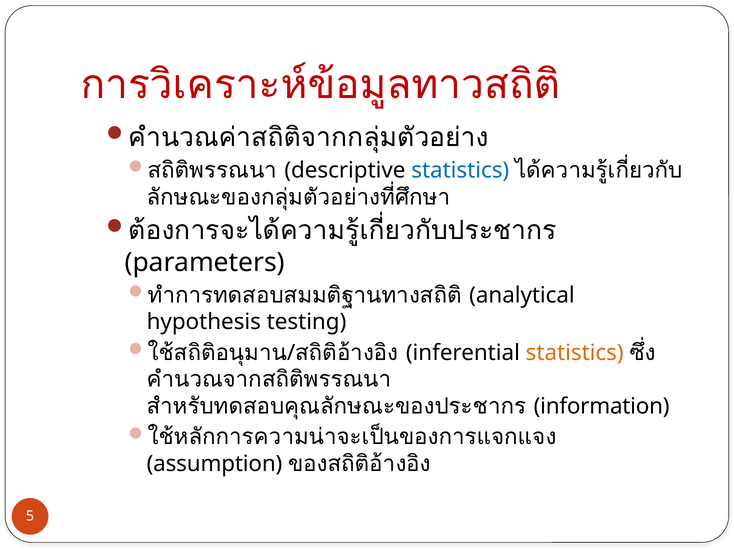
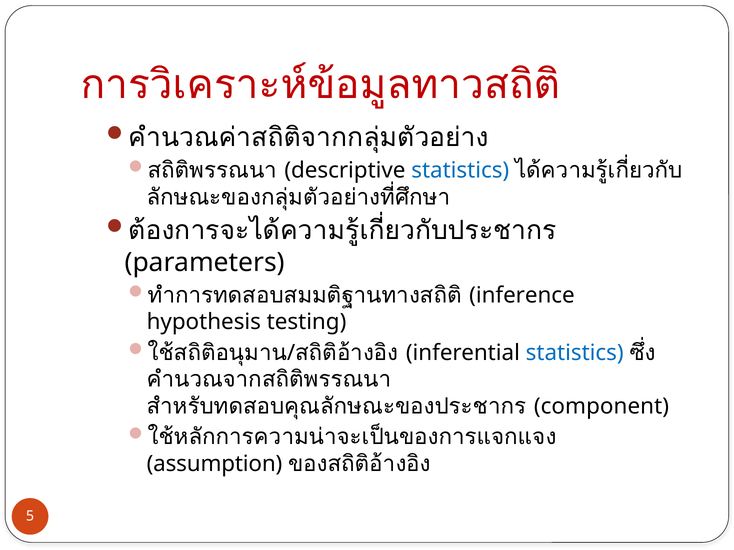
analytical: analytical -> inference (522, 295)
statistics colour: orange -> blue (575, 353)
information: information -> component (601, 407)
